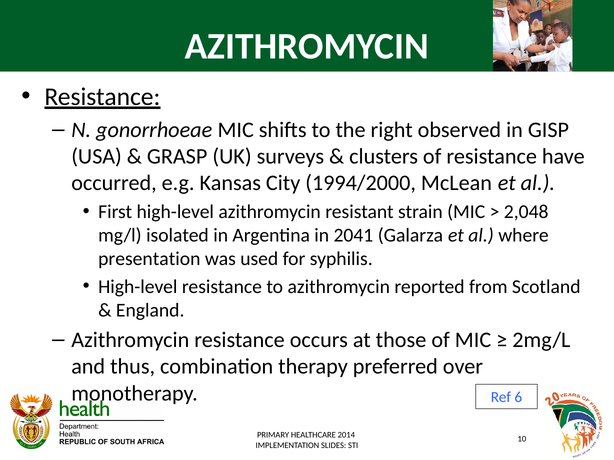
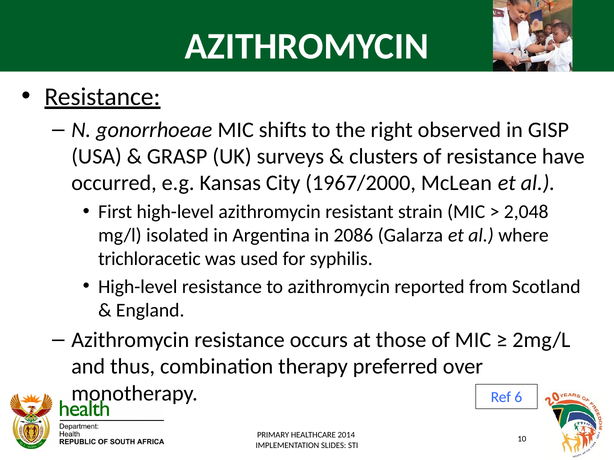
1994/2000: 1994/2000 -> 1967/2000 (361, 183)
2041: 2041 -> 2086 (353, 236)
presentation: presentation -> trichloracetic (149, 259)
